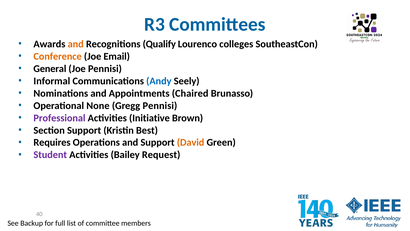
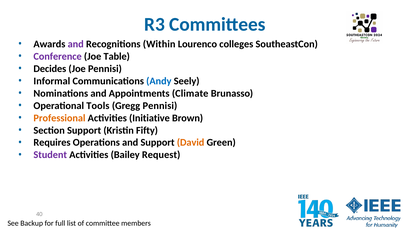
and colour: orange -> purple (76, 44)
Qualify: Qualify -> Within (159, 44)
Conference colour: orange -> purple (58, 56)
Email: Email -> Table (117, 56)
General: General -> Decides (50, 69)
Chaired: Chaired -> Climate (190, 93)
None: None -> Tools (98, 105)
Professional colour: purple -> orange (59, 118)
Best: Best -> Fifty (147, 130)
